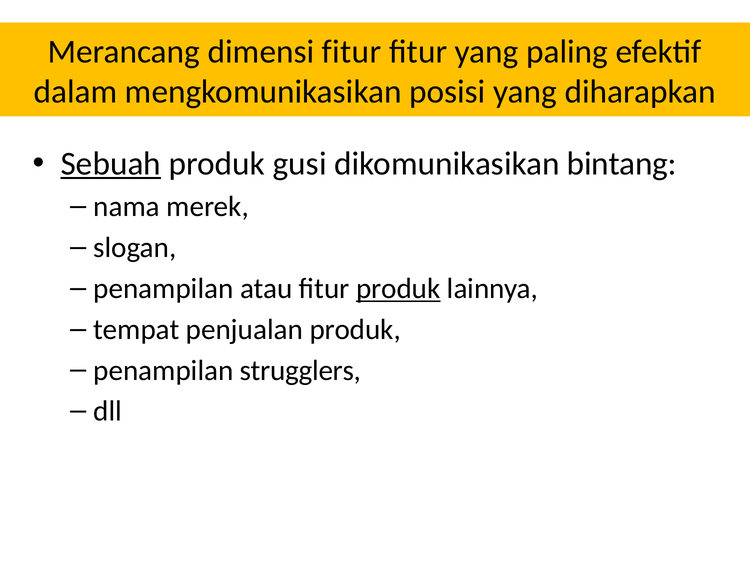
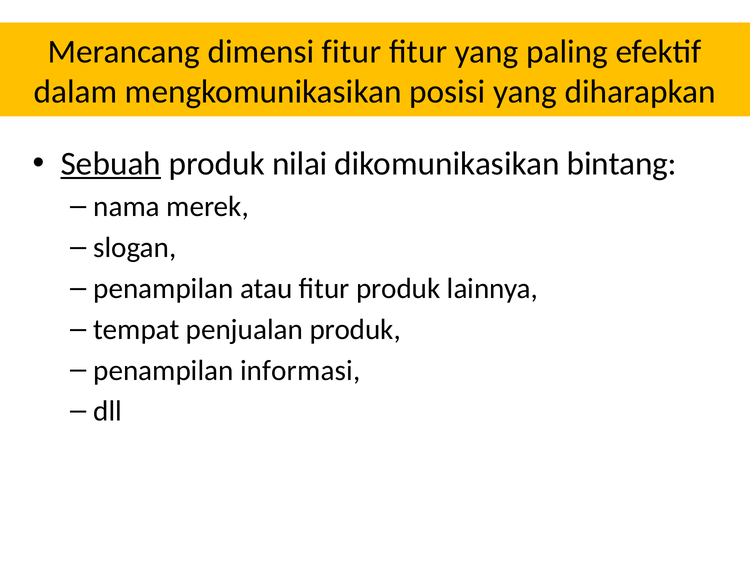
gusi: gusi -> nilai (300, 164)
produk underline: present -> none (398, 288)
strugglers: strugglers -> informasi (300, 370)
